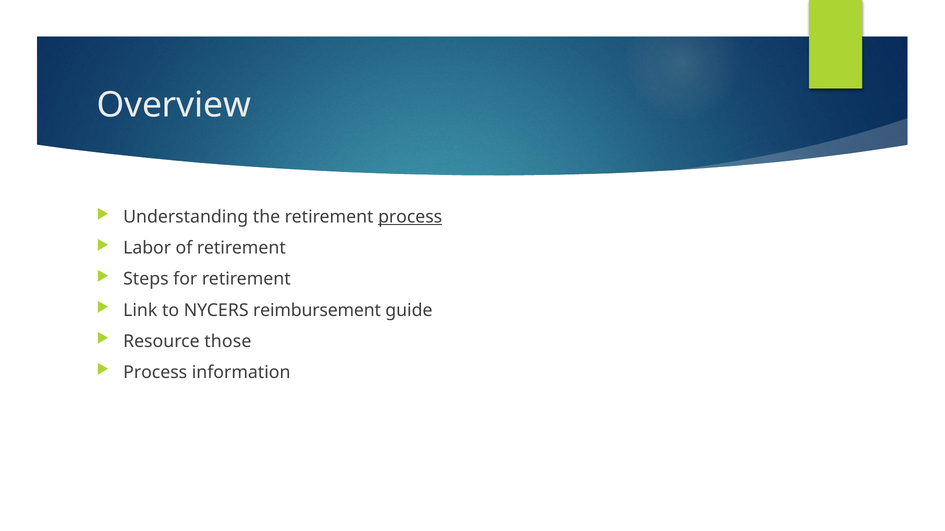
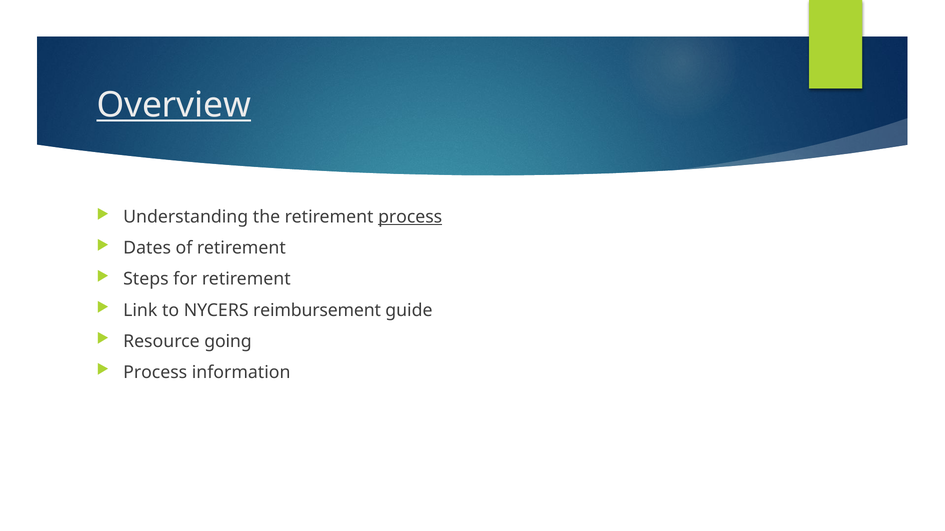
Overview underline: none -> present (174, 105)
Labor: Labor -> Dates (147, 248)
those: those -> going (228, 342)
